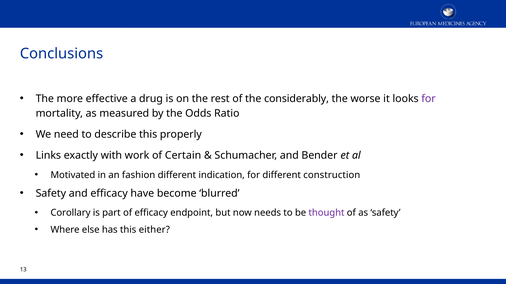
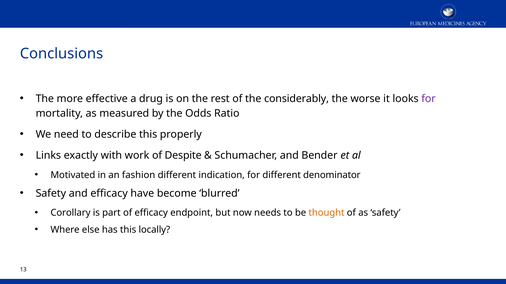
Certain: Certain -> Despite (183, 156)
construction: construction -> denominator (332, 175)
thought colour: purple -> orange (327, 213)
either: either -> locally (154, 230)
